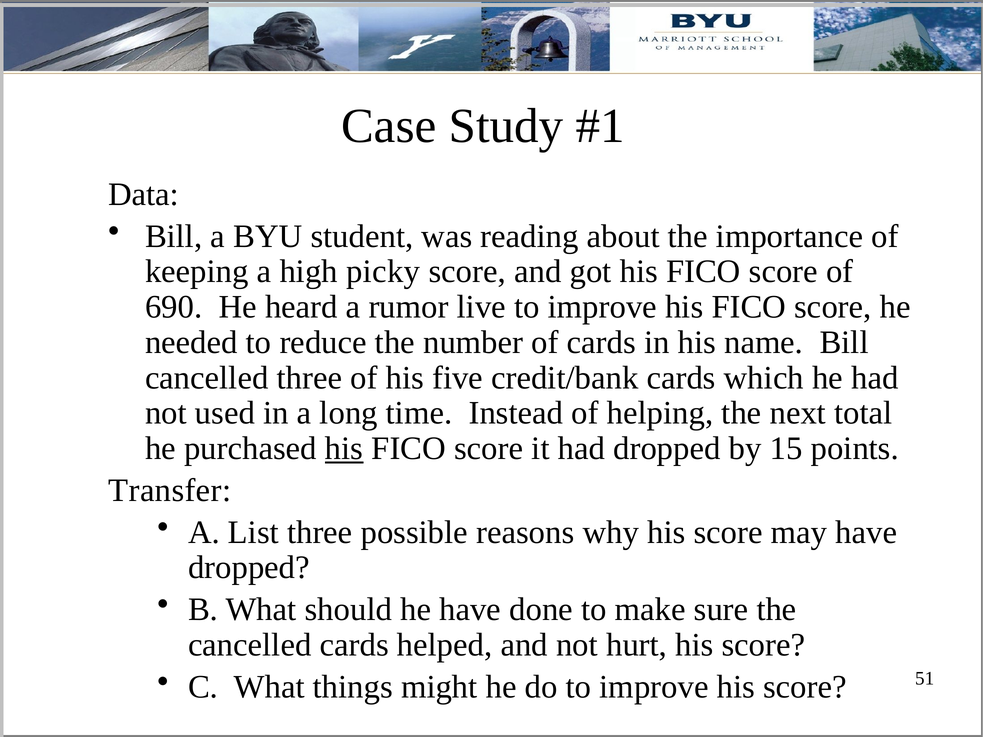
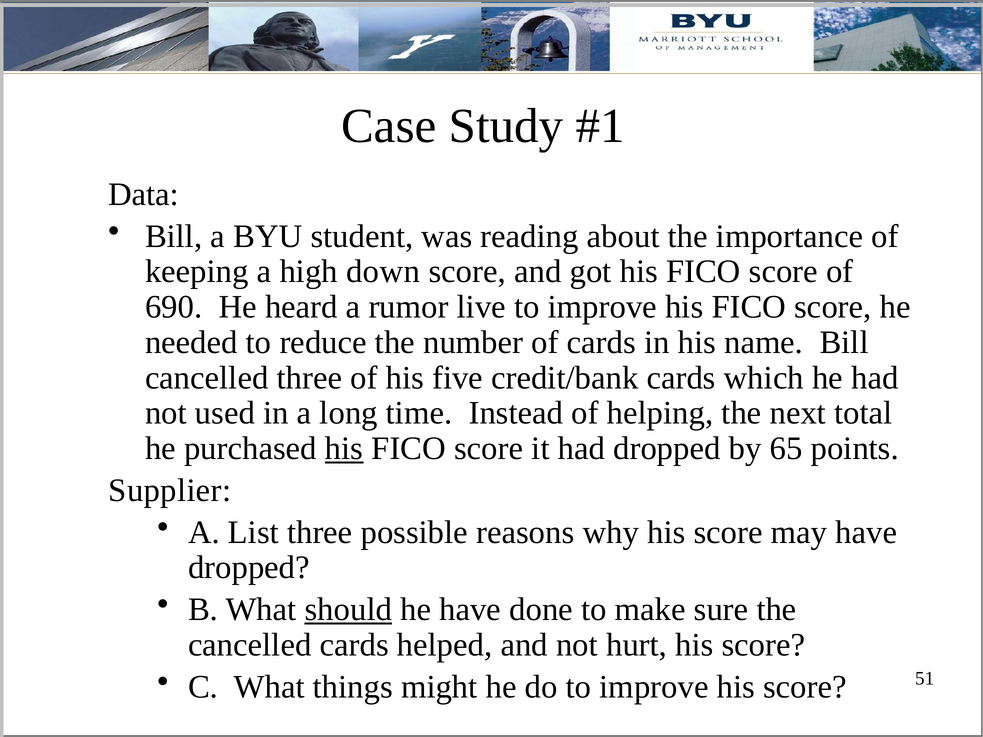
picky: picky -> down (383, 272)
15: 15 -> 65 (786, 449)
Transfer: Transfer -> Supplier (170, 491)
should underline: none -> present (348, 610)
